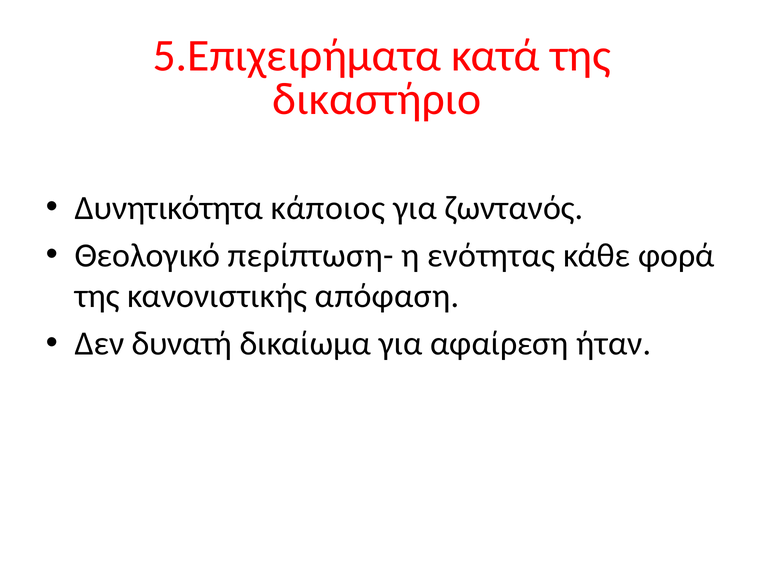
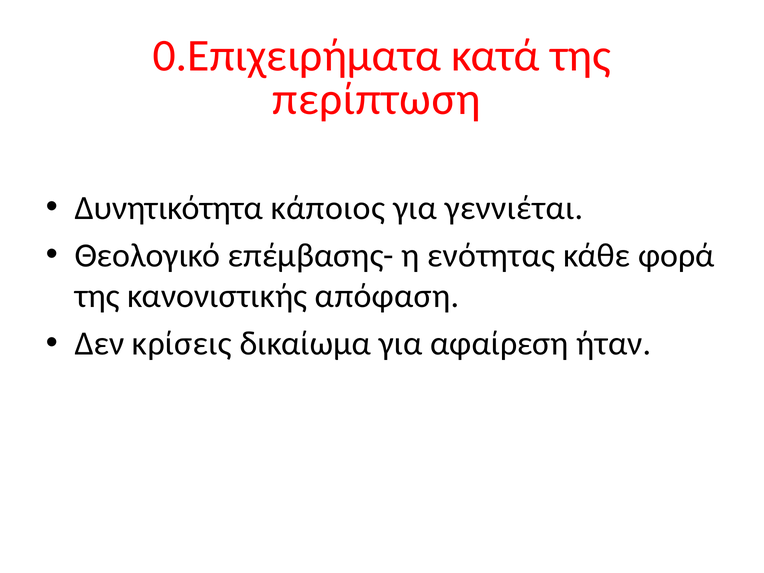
5.Επιχειρήματα: 5.Επιχειρήματα -> 0.Επιχειρήματα (297, 56)
δικαστήριο: δικαστήριο -> περίπτωση (377, 99)
ζωντανός: ζωντανός -> γεννιέται (514, 208)
περίπτωση-: περίπτωση- -> επέμβασης- (311, 255)
δυνατή: δυνατή -> κρίσεις (182, 344)
